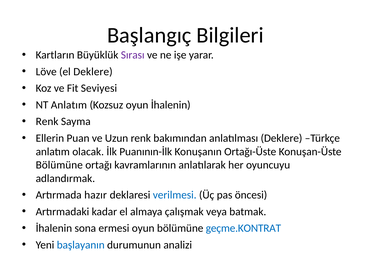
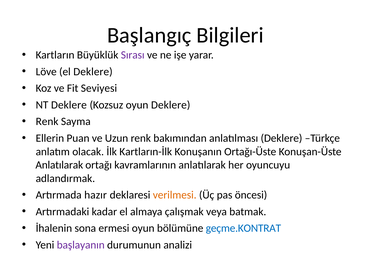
NT Anlatım: Anlatım -> Deklere (69, 105)
oyun İhalenin: İhalenin -> Deklere (171, 105)
Puanının-İlk: Puanının-İlk -> Kartların-İlk (146, 152)
Bölümüne: Bölümüne -> Anlatılarak (59, 165)
verilmesi colour: blue -> orange (175, 195)
başlayanın colour: blue -> purple (81, 245)
